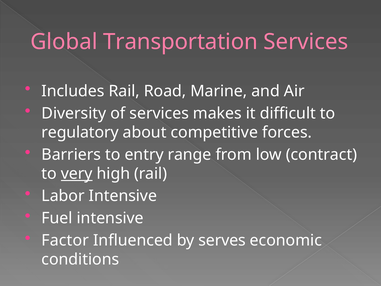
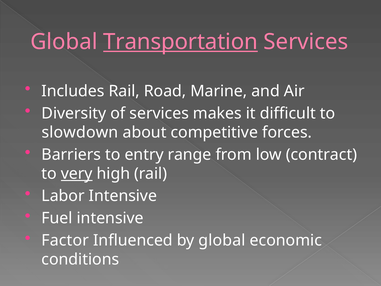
Transportation underline: none -> present (181, 42)
regulatory: regulatory -> slowdown (80, 132)
by serves: serves -> global (222, 240)
